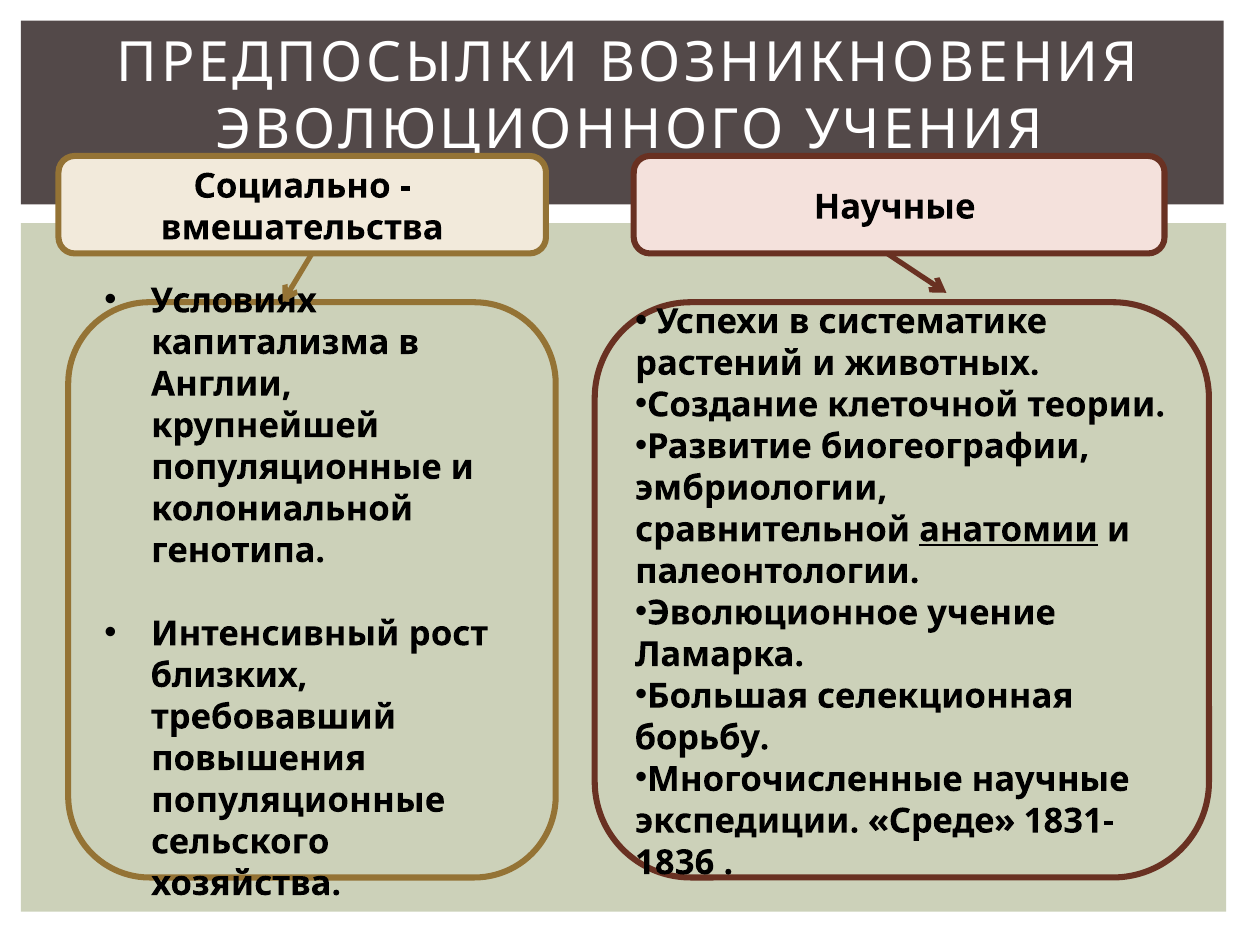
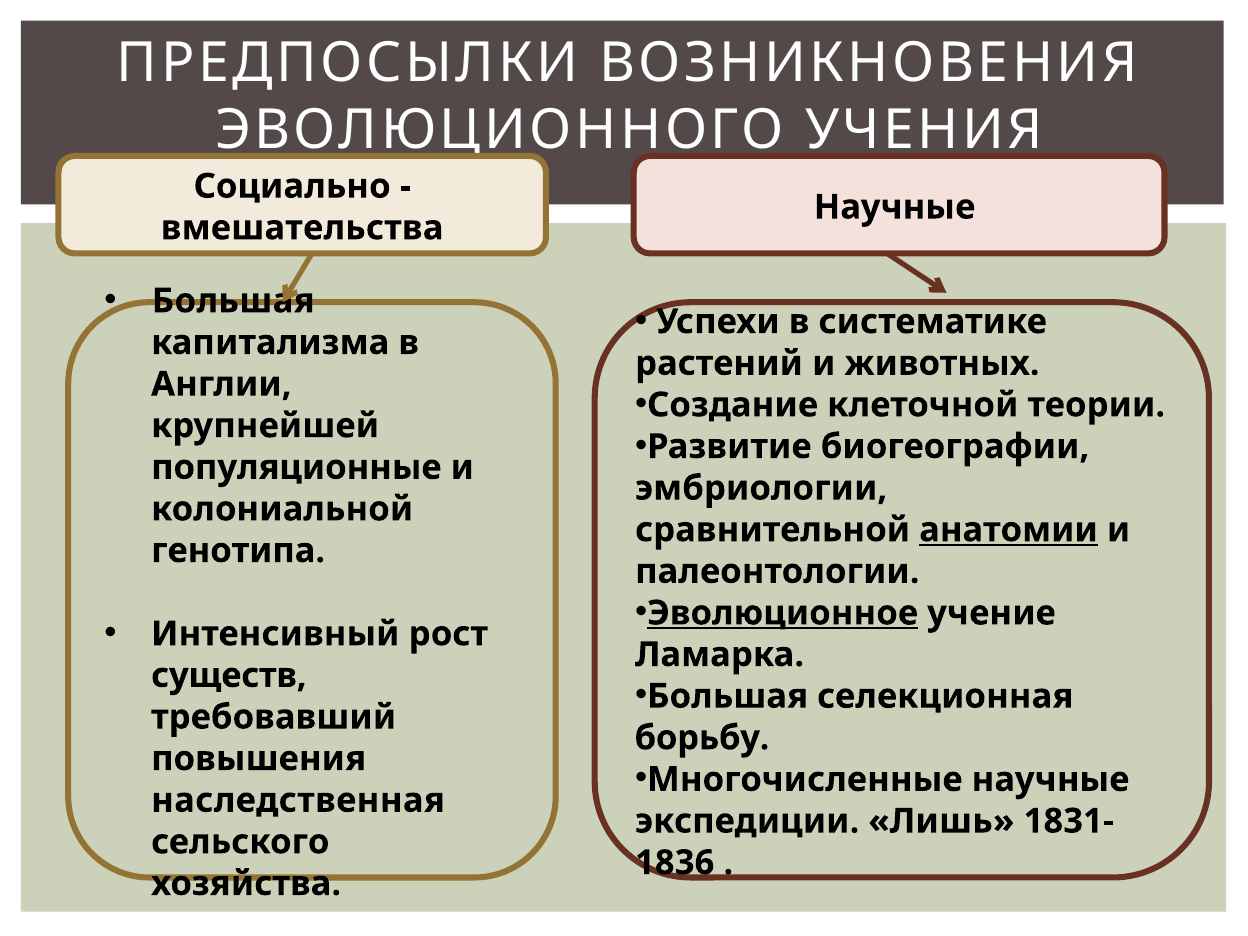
Условиях: Условиях -> Большая (233, 301)
Эволюционное underline: none -> present (783, 613)
близких: близких -> существ (229, 675)
популяционные: популяционные -> наследственная (298, 800)
Среде: Среде -> Лишь (941, 821)
